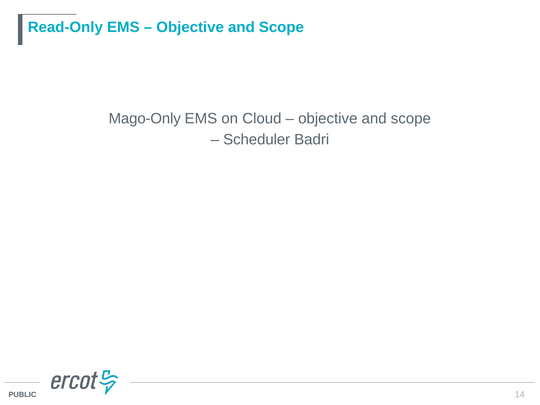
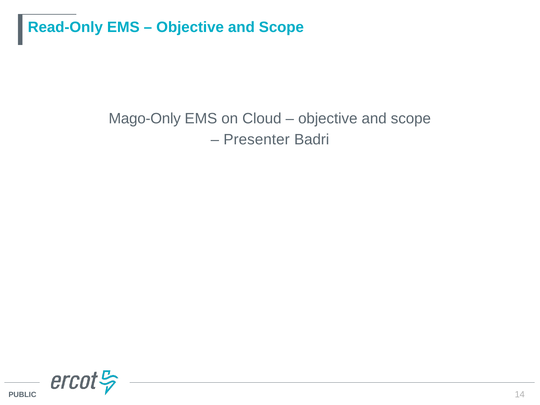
Scheduler: Scheduler -> Presenter (257, 140)
